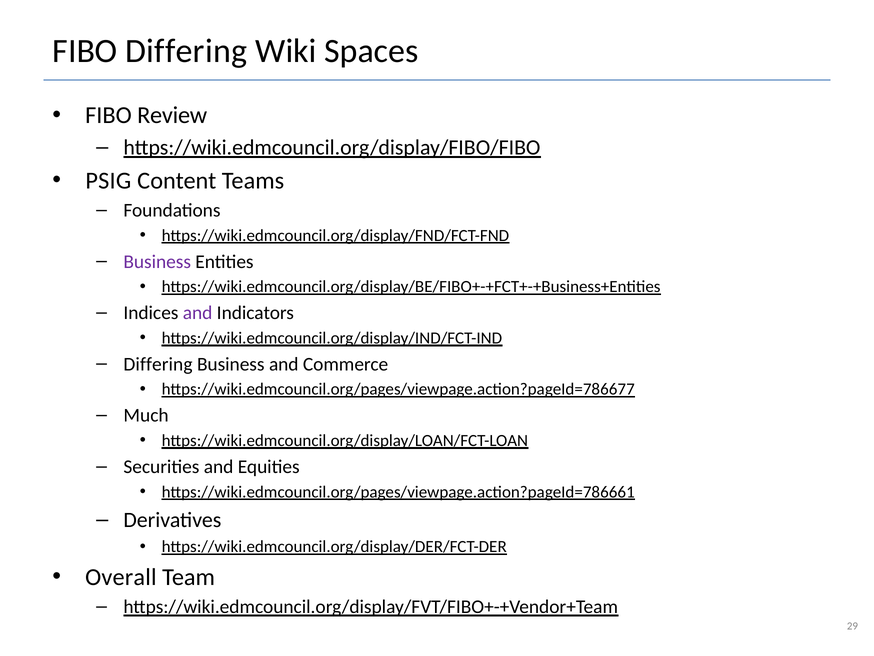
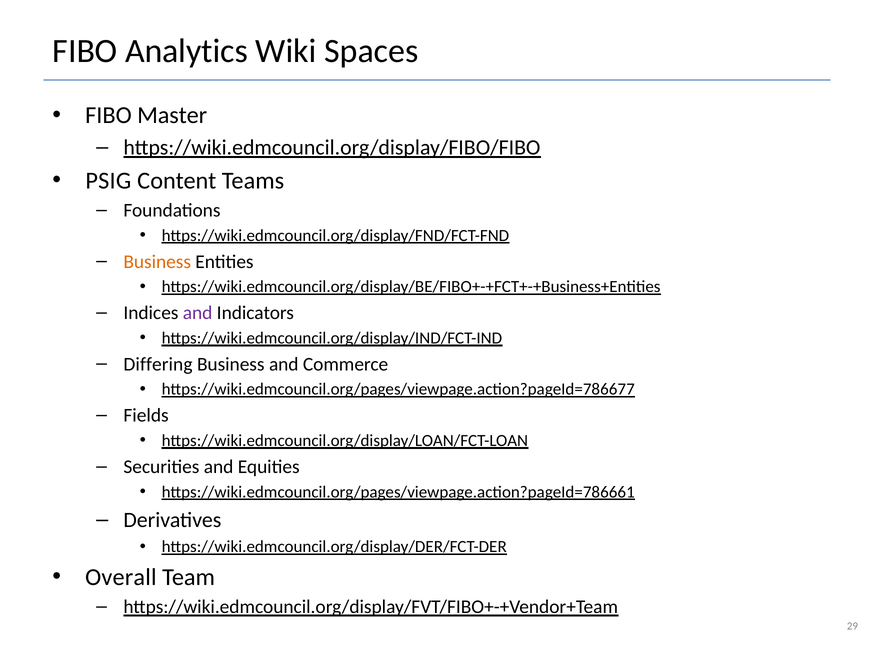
FIBO Differing: Differing -> Analytics (186, 51)
Review: Review -> Master (172, 115)
Business colour: purple -> orange (157, 261)
Much: Much -> Fields (146, 415)
